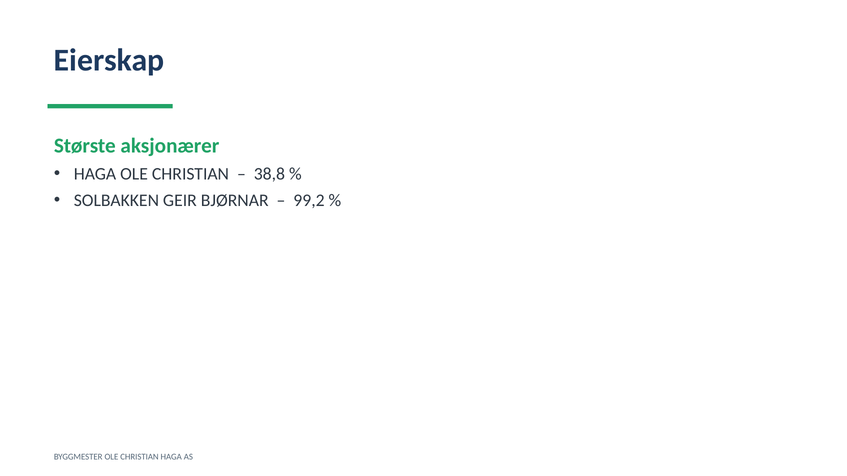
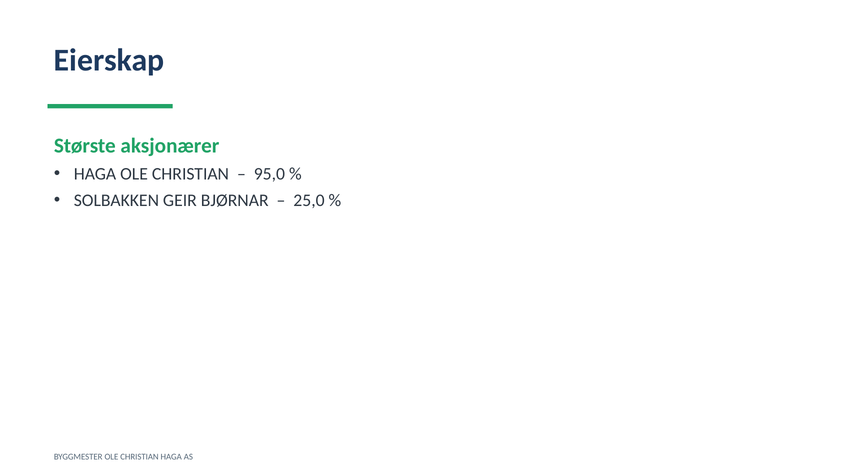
38,8: 38,8 -> 95,0 (269, 174)
99,2: 99,2 -> 25,0 (309, 201)
